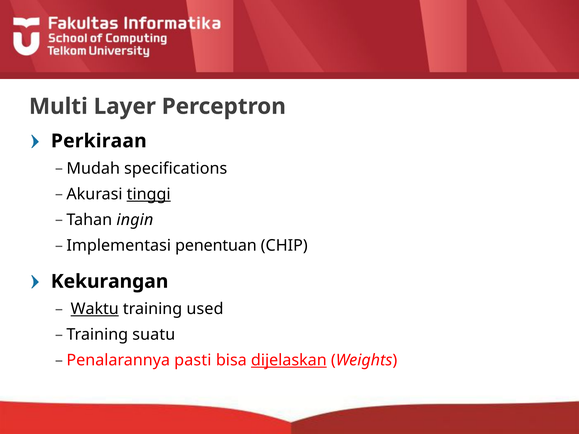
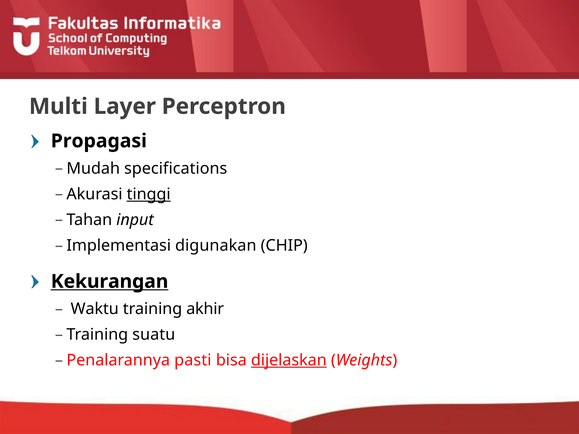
Perkiraan: Perkiraan -> Propagasi (99, 141)
ingin: ingin -> input (135, 220)
penentuan: penentuan -> digunakan (216, 246)
Kekurangan underline: none -> present (110, 282)
Waktu underline: present -> none (95, 309)
used: used -> akhir (205, 309)
